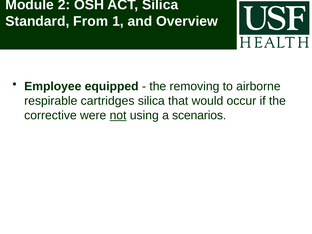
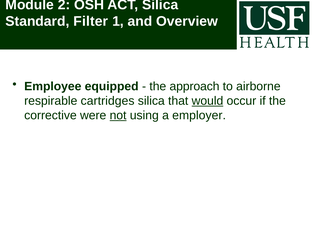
From: From -> Filter (91, 21)
removing: removing -> approach (195, 86)
would underline: none -> present (207, 101)
scenarios: scenarios -> employer (199, 115)
